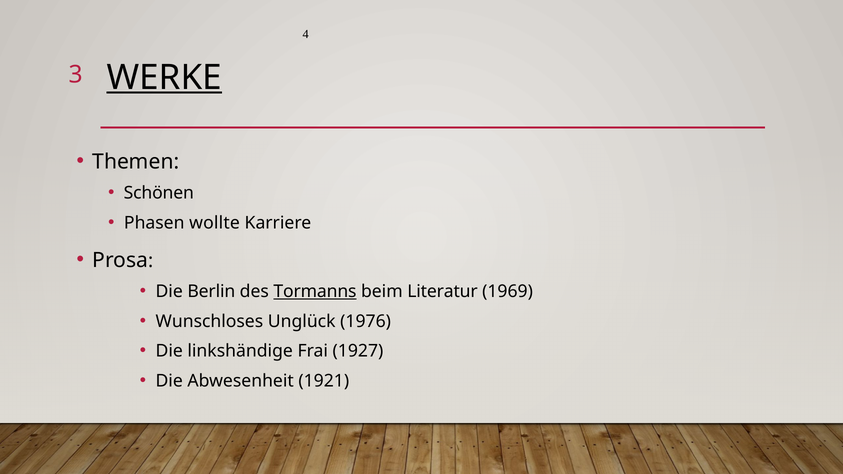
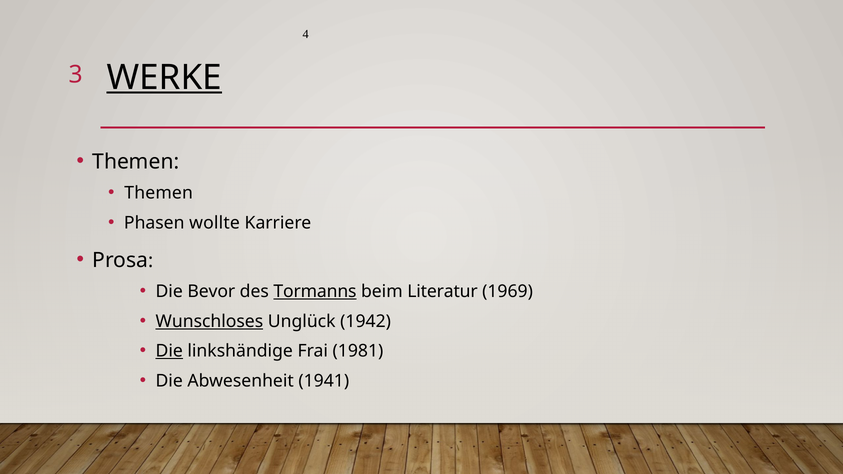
Schönen: Schönen -> Themen (159, 193)
Berlin: Berlin -> Bevor (211, 292)
Wunschloses underline: none -> present (209, 321)
1976: 1976 -> 1942 (366, 321)
Die underline: none -> present (169, 351)
1927: 1927 -> 1981 (358, 351)
1921: 1921 -> 1941 (324, 381)
